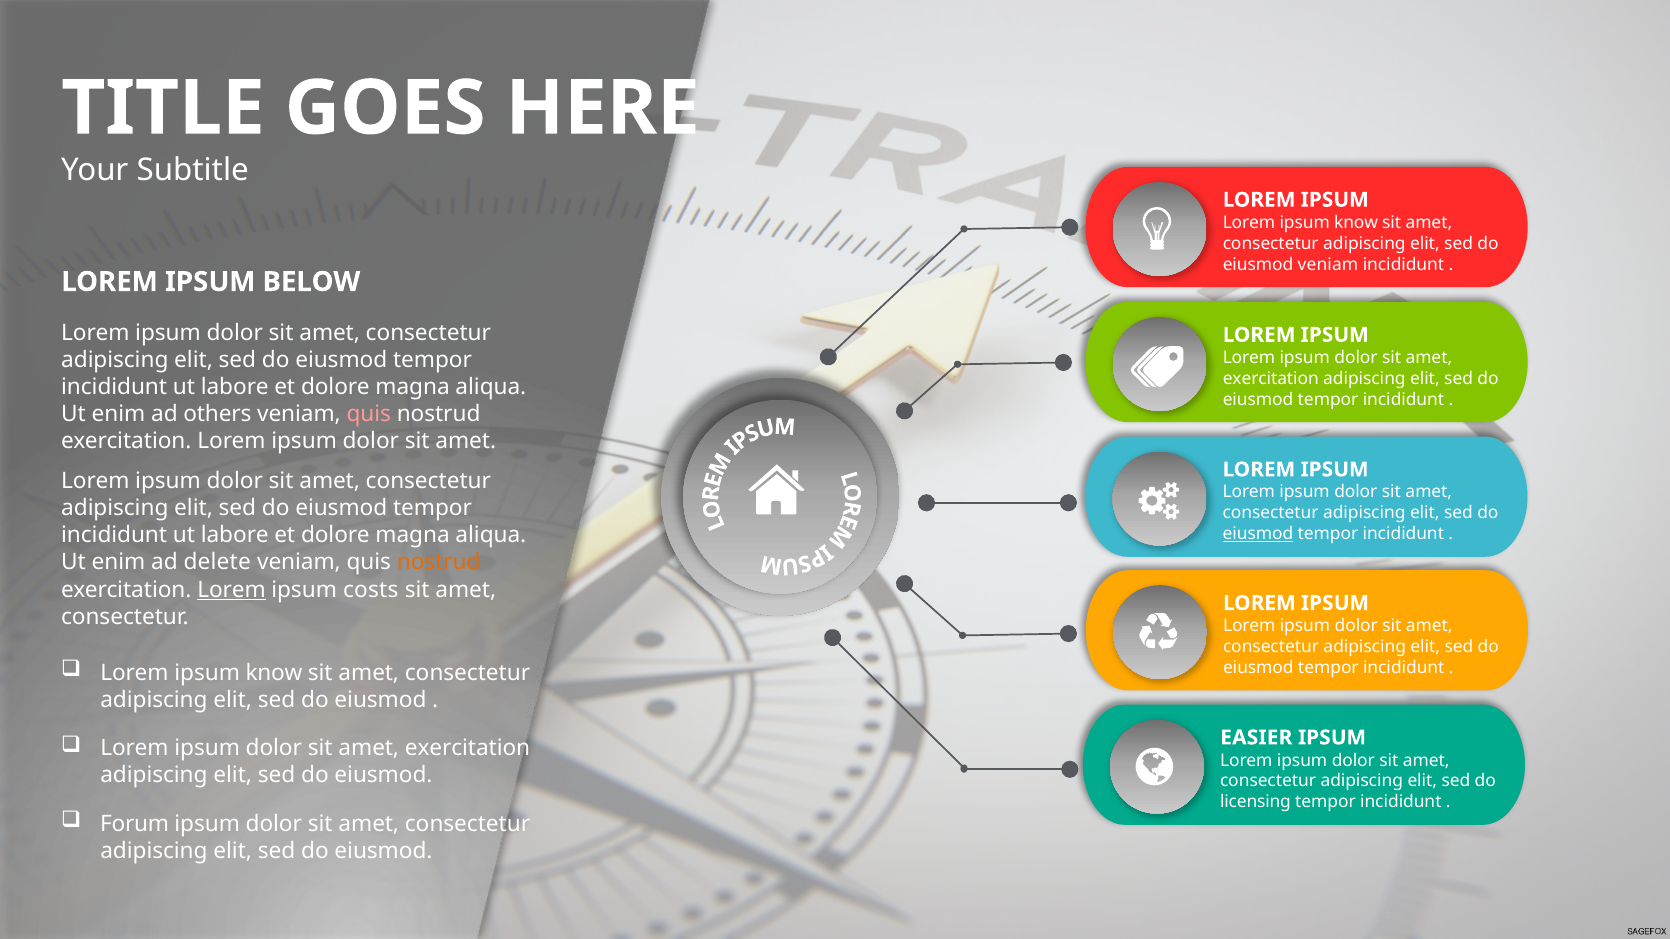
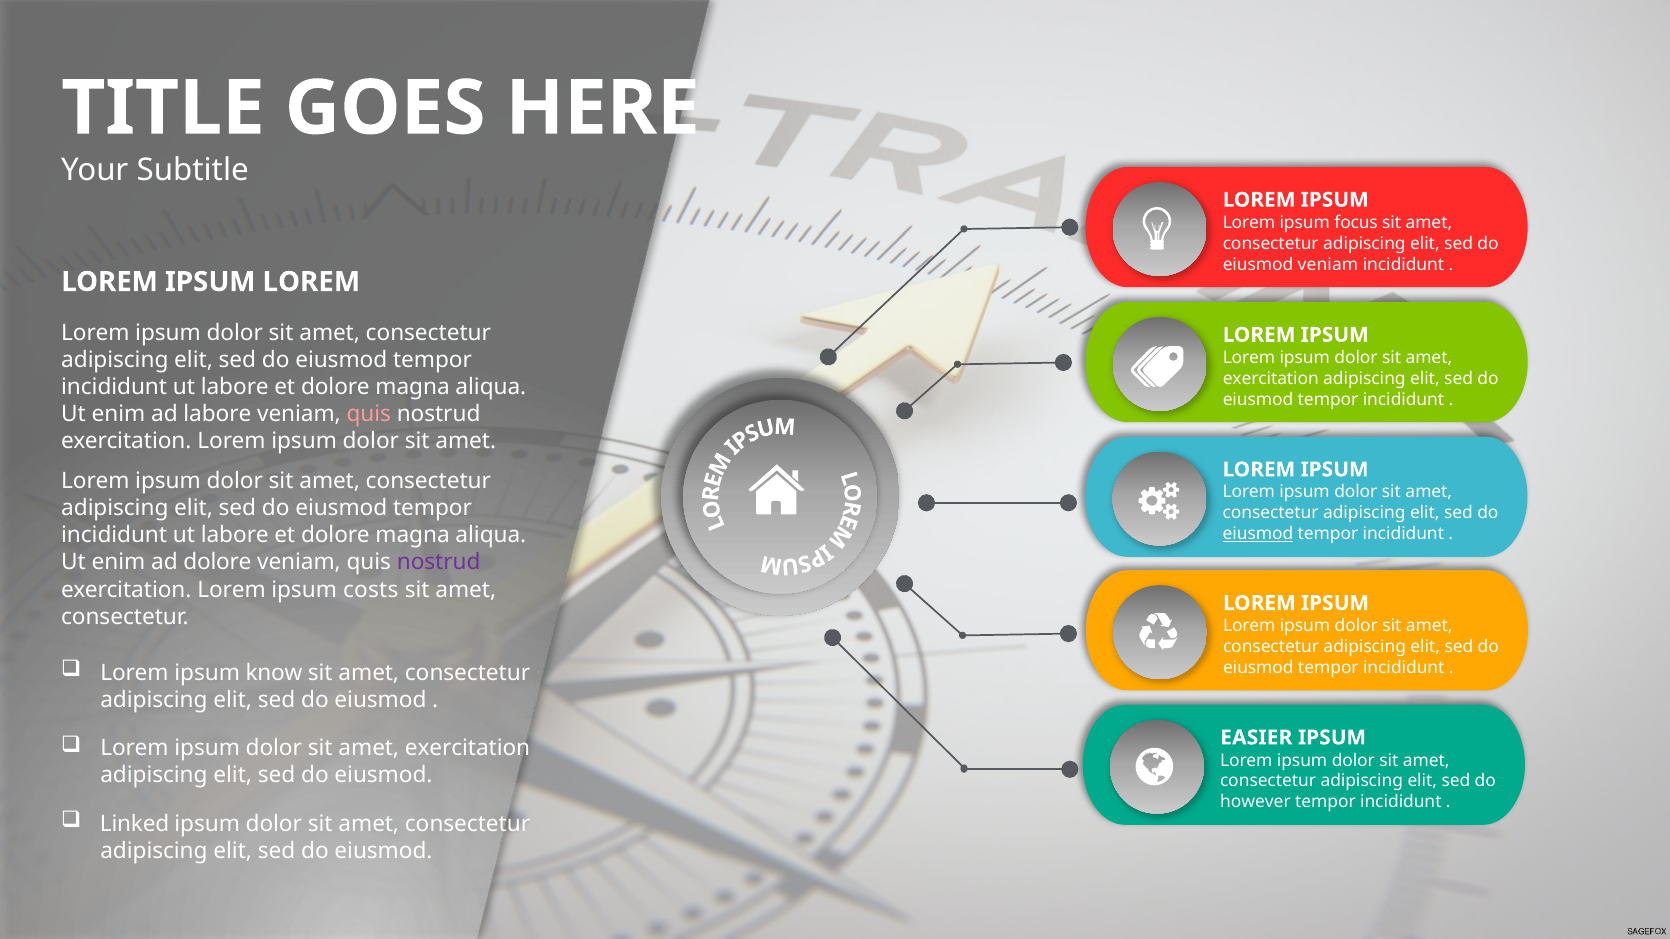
know: know -> focus (1356, 223)
BELOW: BELOW -> LOREM (311, 282)
ad others: others -> labore (217, 414)
ad delete: delete -> dolore (217, 563)
nostrud colour: orange -> purple (439, 563)
Lorem underline: present -> none (232, 590)
licensing: licensing -> however (1255, 802)
Forum: Forum -> Linked (135, 824)
